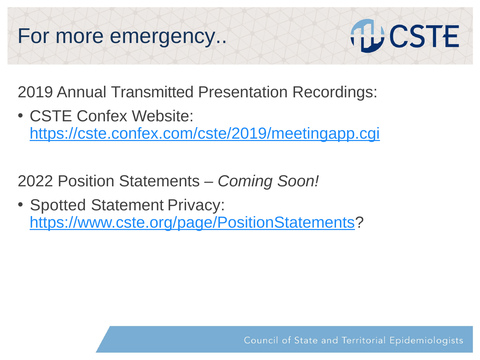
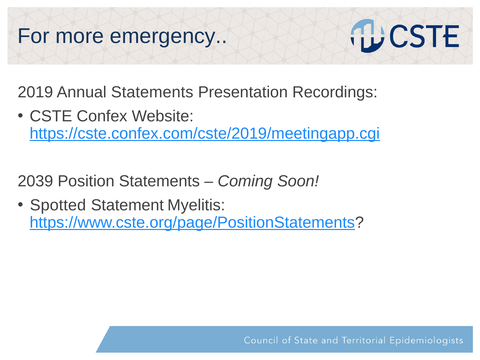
Annual Transmitted: Transmitted -> Statements (152, 92)
2022: 2022 -> 2039 (35, 181)
Privacy: Privacy -> Myelitis (196, 205)
